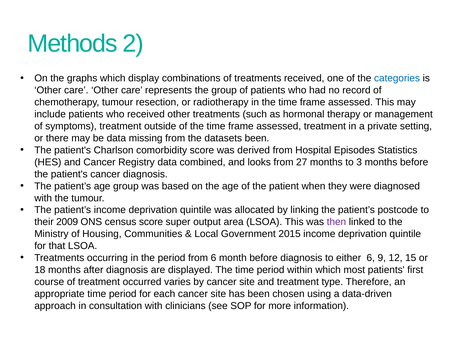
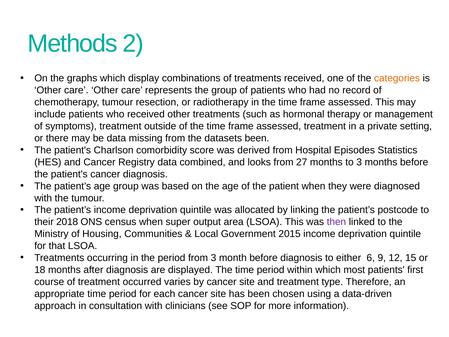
categories colour: blue -> orange (397, 78)
2009: 2009 -> 2018 (67, 222)
census score: score -> when (151, 222)
from 6: 6 -> 3 (214, 258)
